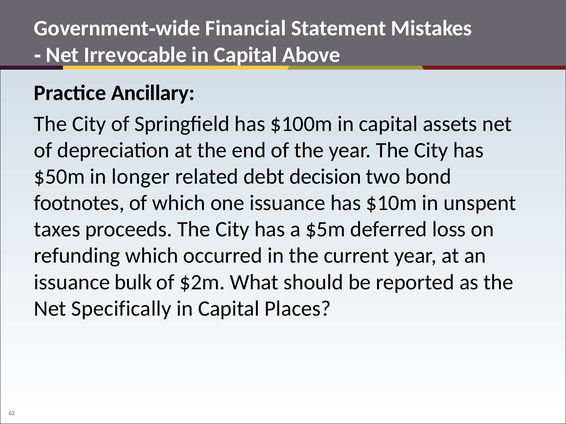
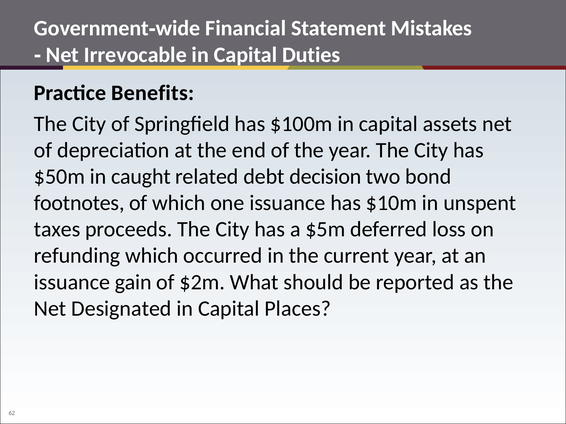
Above: Above -> Duties (311, 55)
Ancillary: Ancillary -> Benefits (153, 93)
longer: longer -> caught (141, 177)
bulk: bulk -> gain (133, 282)
Specifically: Specifically -> Designated (121, 309)
